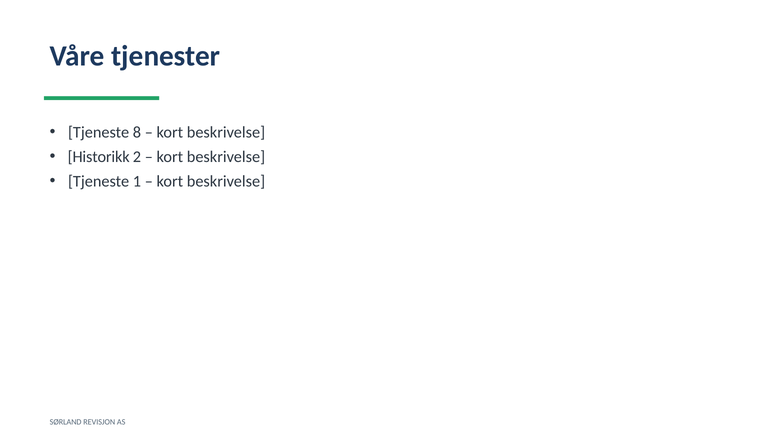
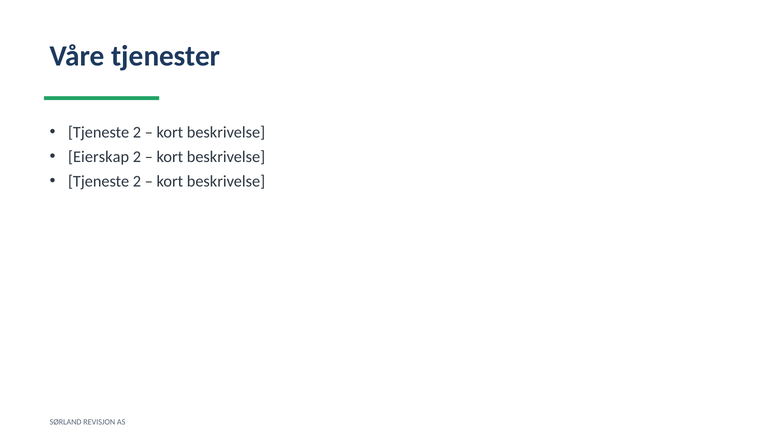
8: 8 -> 2 (137, 132)
Historikk: Historikk -> Eierskap (99, 157)
1: 1 -> 2 (137, 181)
